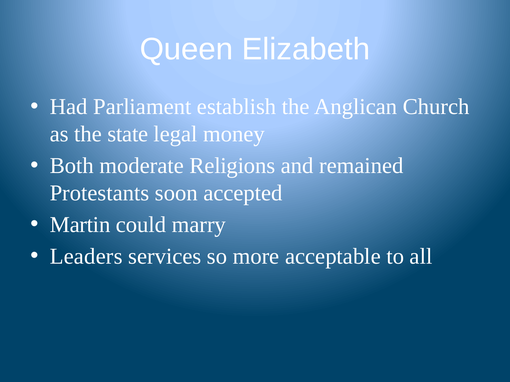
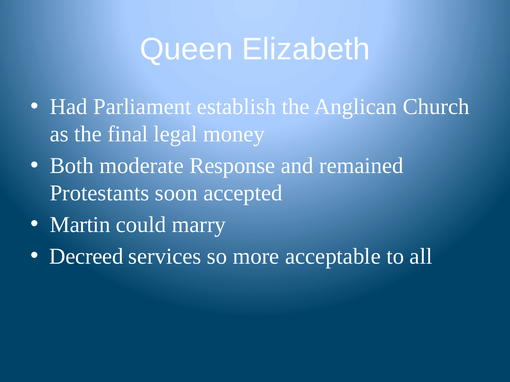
state: state -> final (128, 134)
Religions: Religions -> Response (232, 166)
Leaders: Leaders -> Decreed (86, 257)
